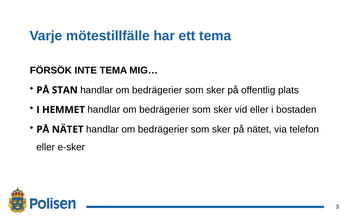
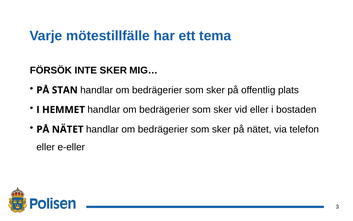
INTE TEMA: TEMA -> SKER (113, 70)
e-sker: e-sker -> e-eller (71, 147)
